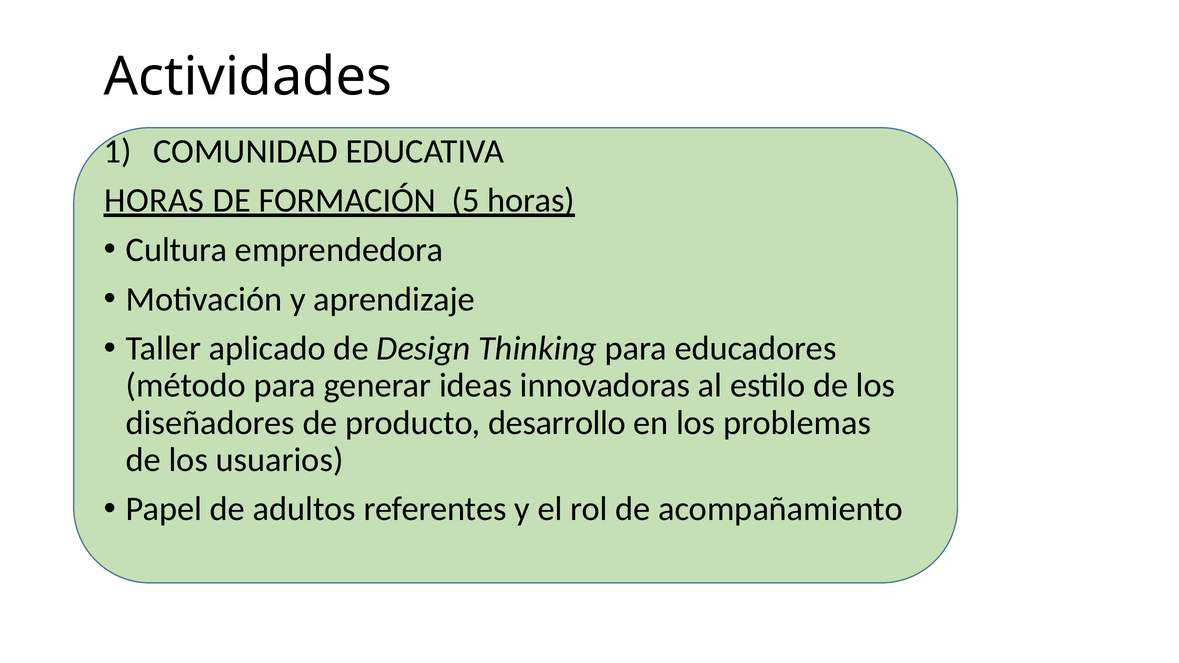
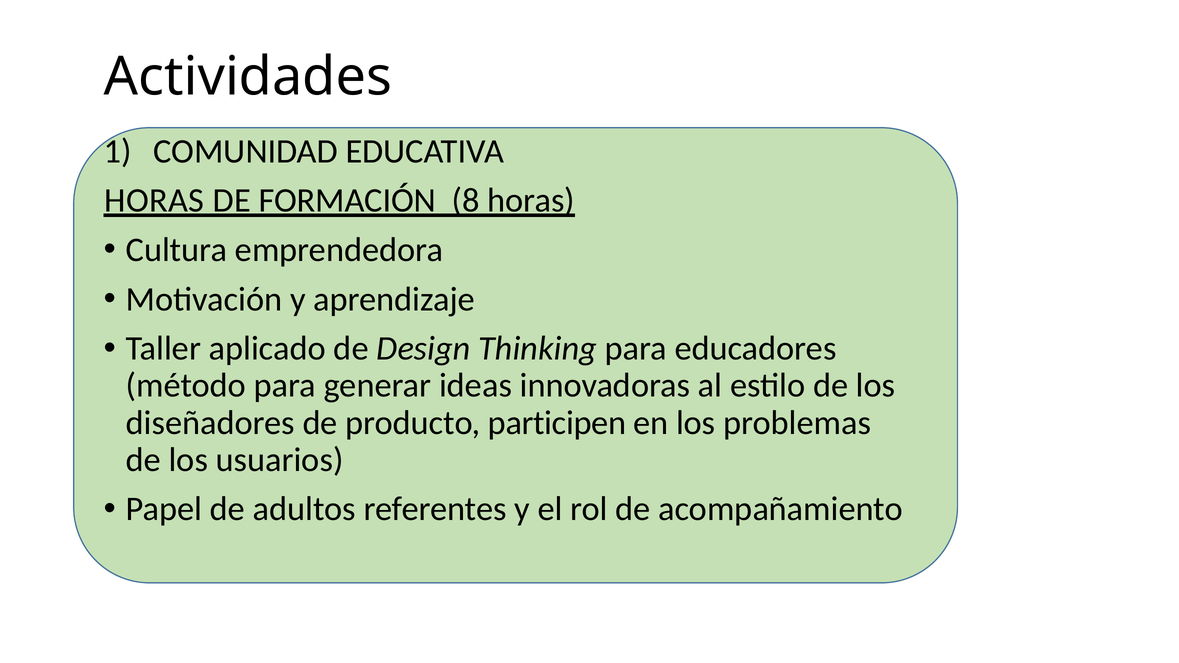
5: 5 -> 8 (466, 201)
desarrollo: desarrollo -> participen (557, 423)
